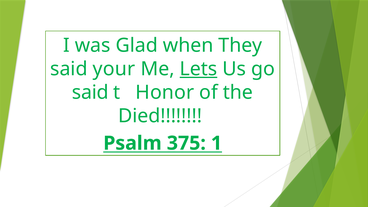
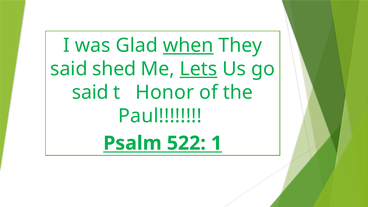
when underline: none -> present (188, 46)
your: your -> shed (114, 69)
Died: Died -> Paul (160, 116)
375: 375 -> 522 (186, 143)
